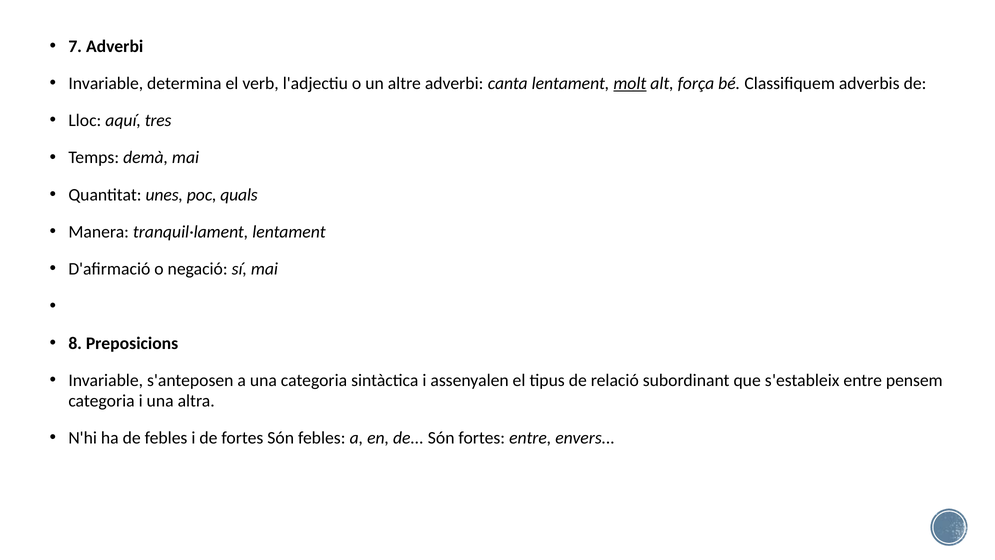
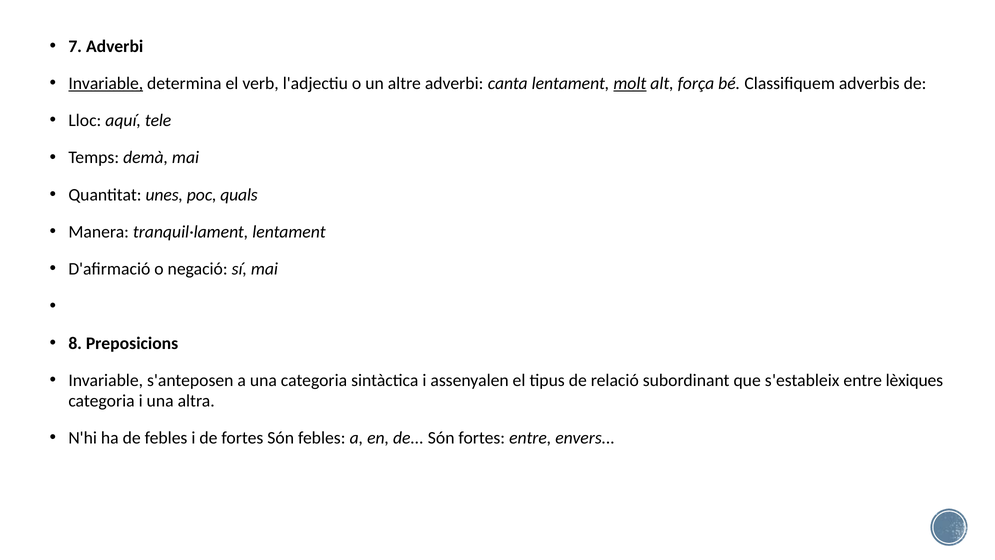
Invariable underline: none -> present (106, 83)
tres: tres -> tele (158, 120)
pensem: pensem -> lèxiques (914, 380)
